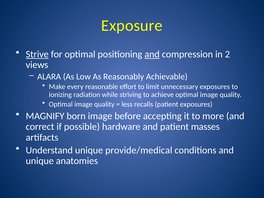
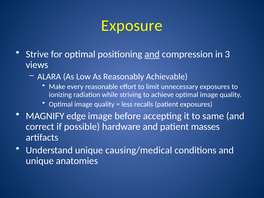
Strive underline: present -> none (37, 54)
2: 2 -> 3 (227, 54)
born: born -> edge (76, 116)
more: more -> same (213, 116)
provide/medical: provide/medical -> causing/medical (139, 150)
